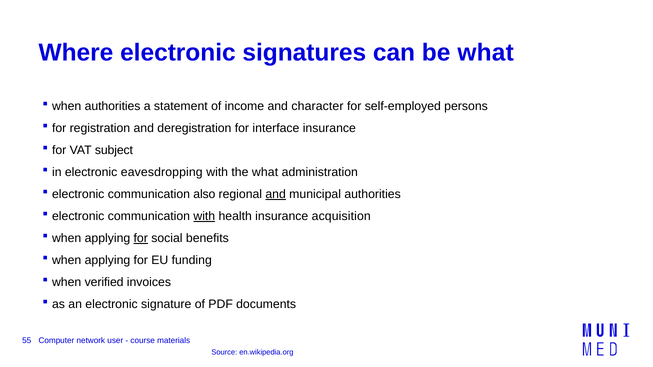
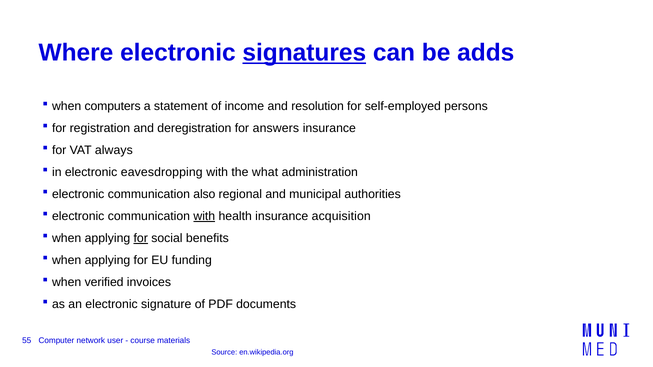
signatures underline: none -> present (304, 53)
be what: what -> adds (486, 53)
when authorities: authorities -> computers (113, 106)
character: character -> resolution (318, 106)
interface: interface -> answers (276, 128)
subject: subject -> always (114, 150)
and underline: present -> none (276, 194)
